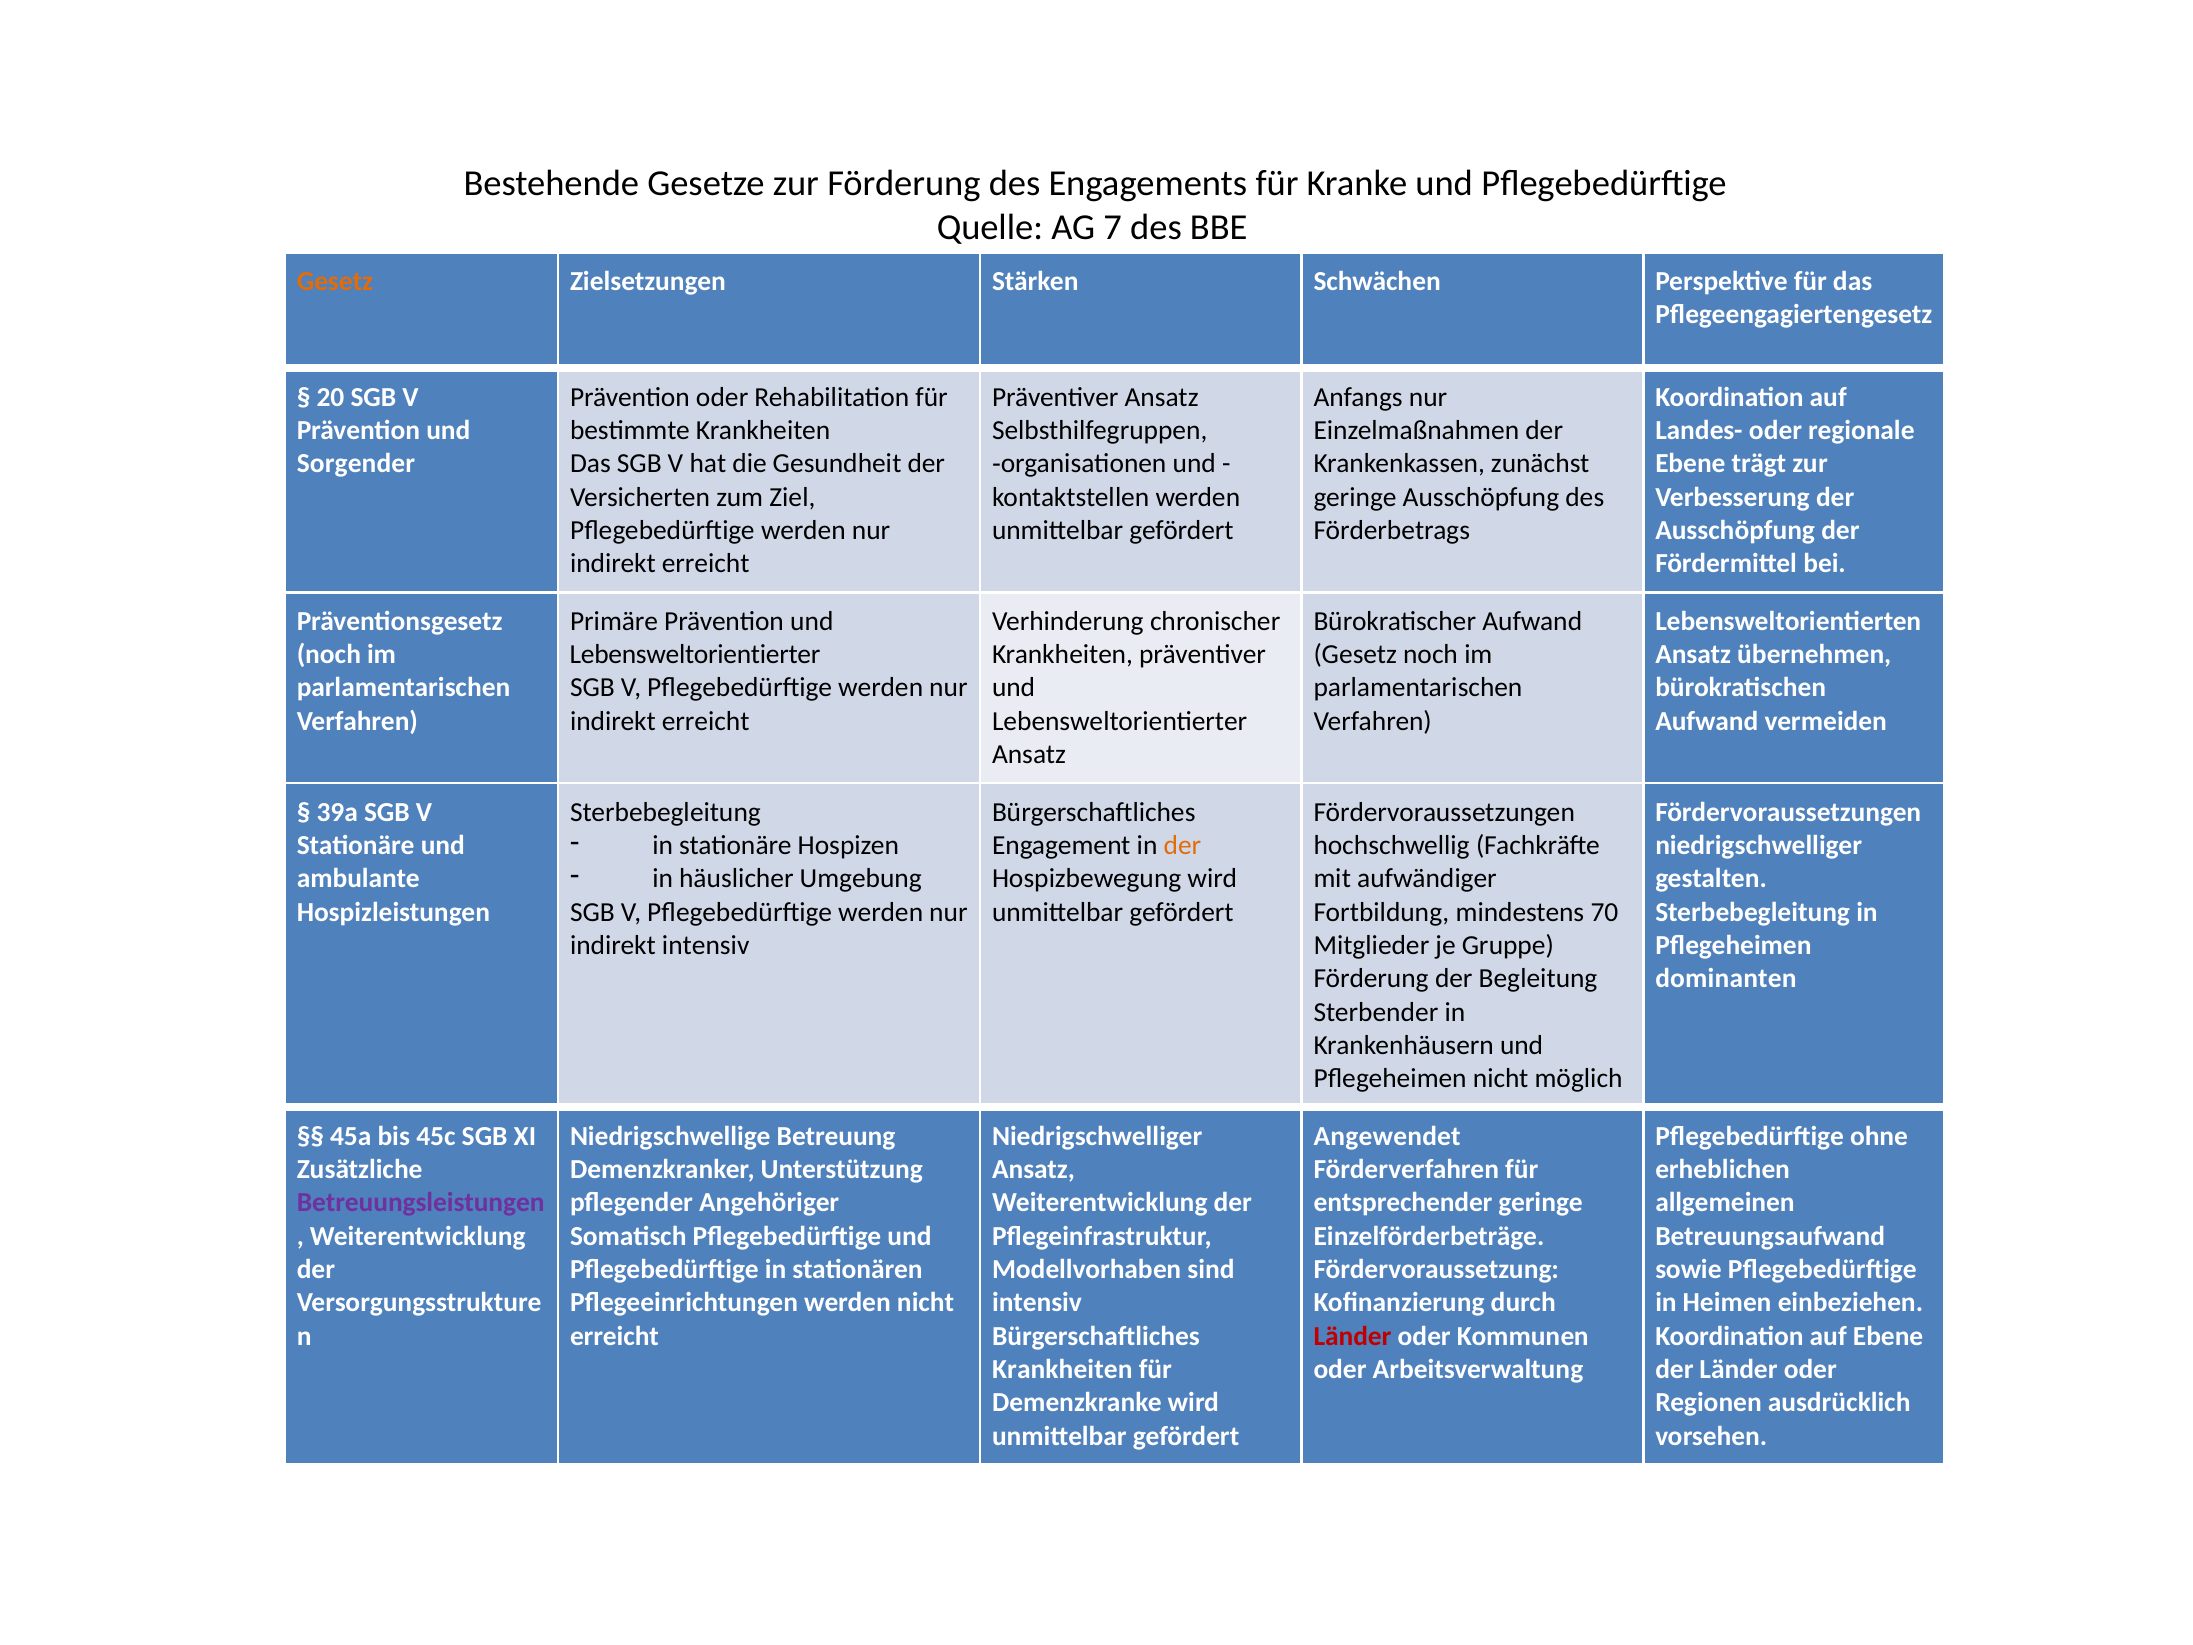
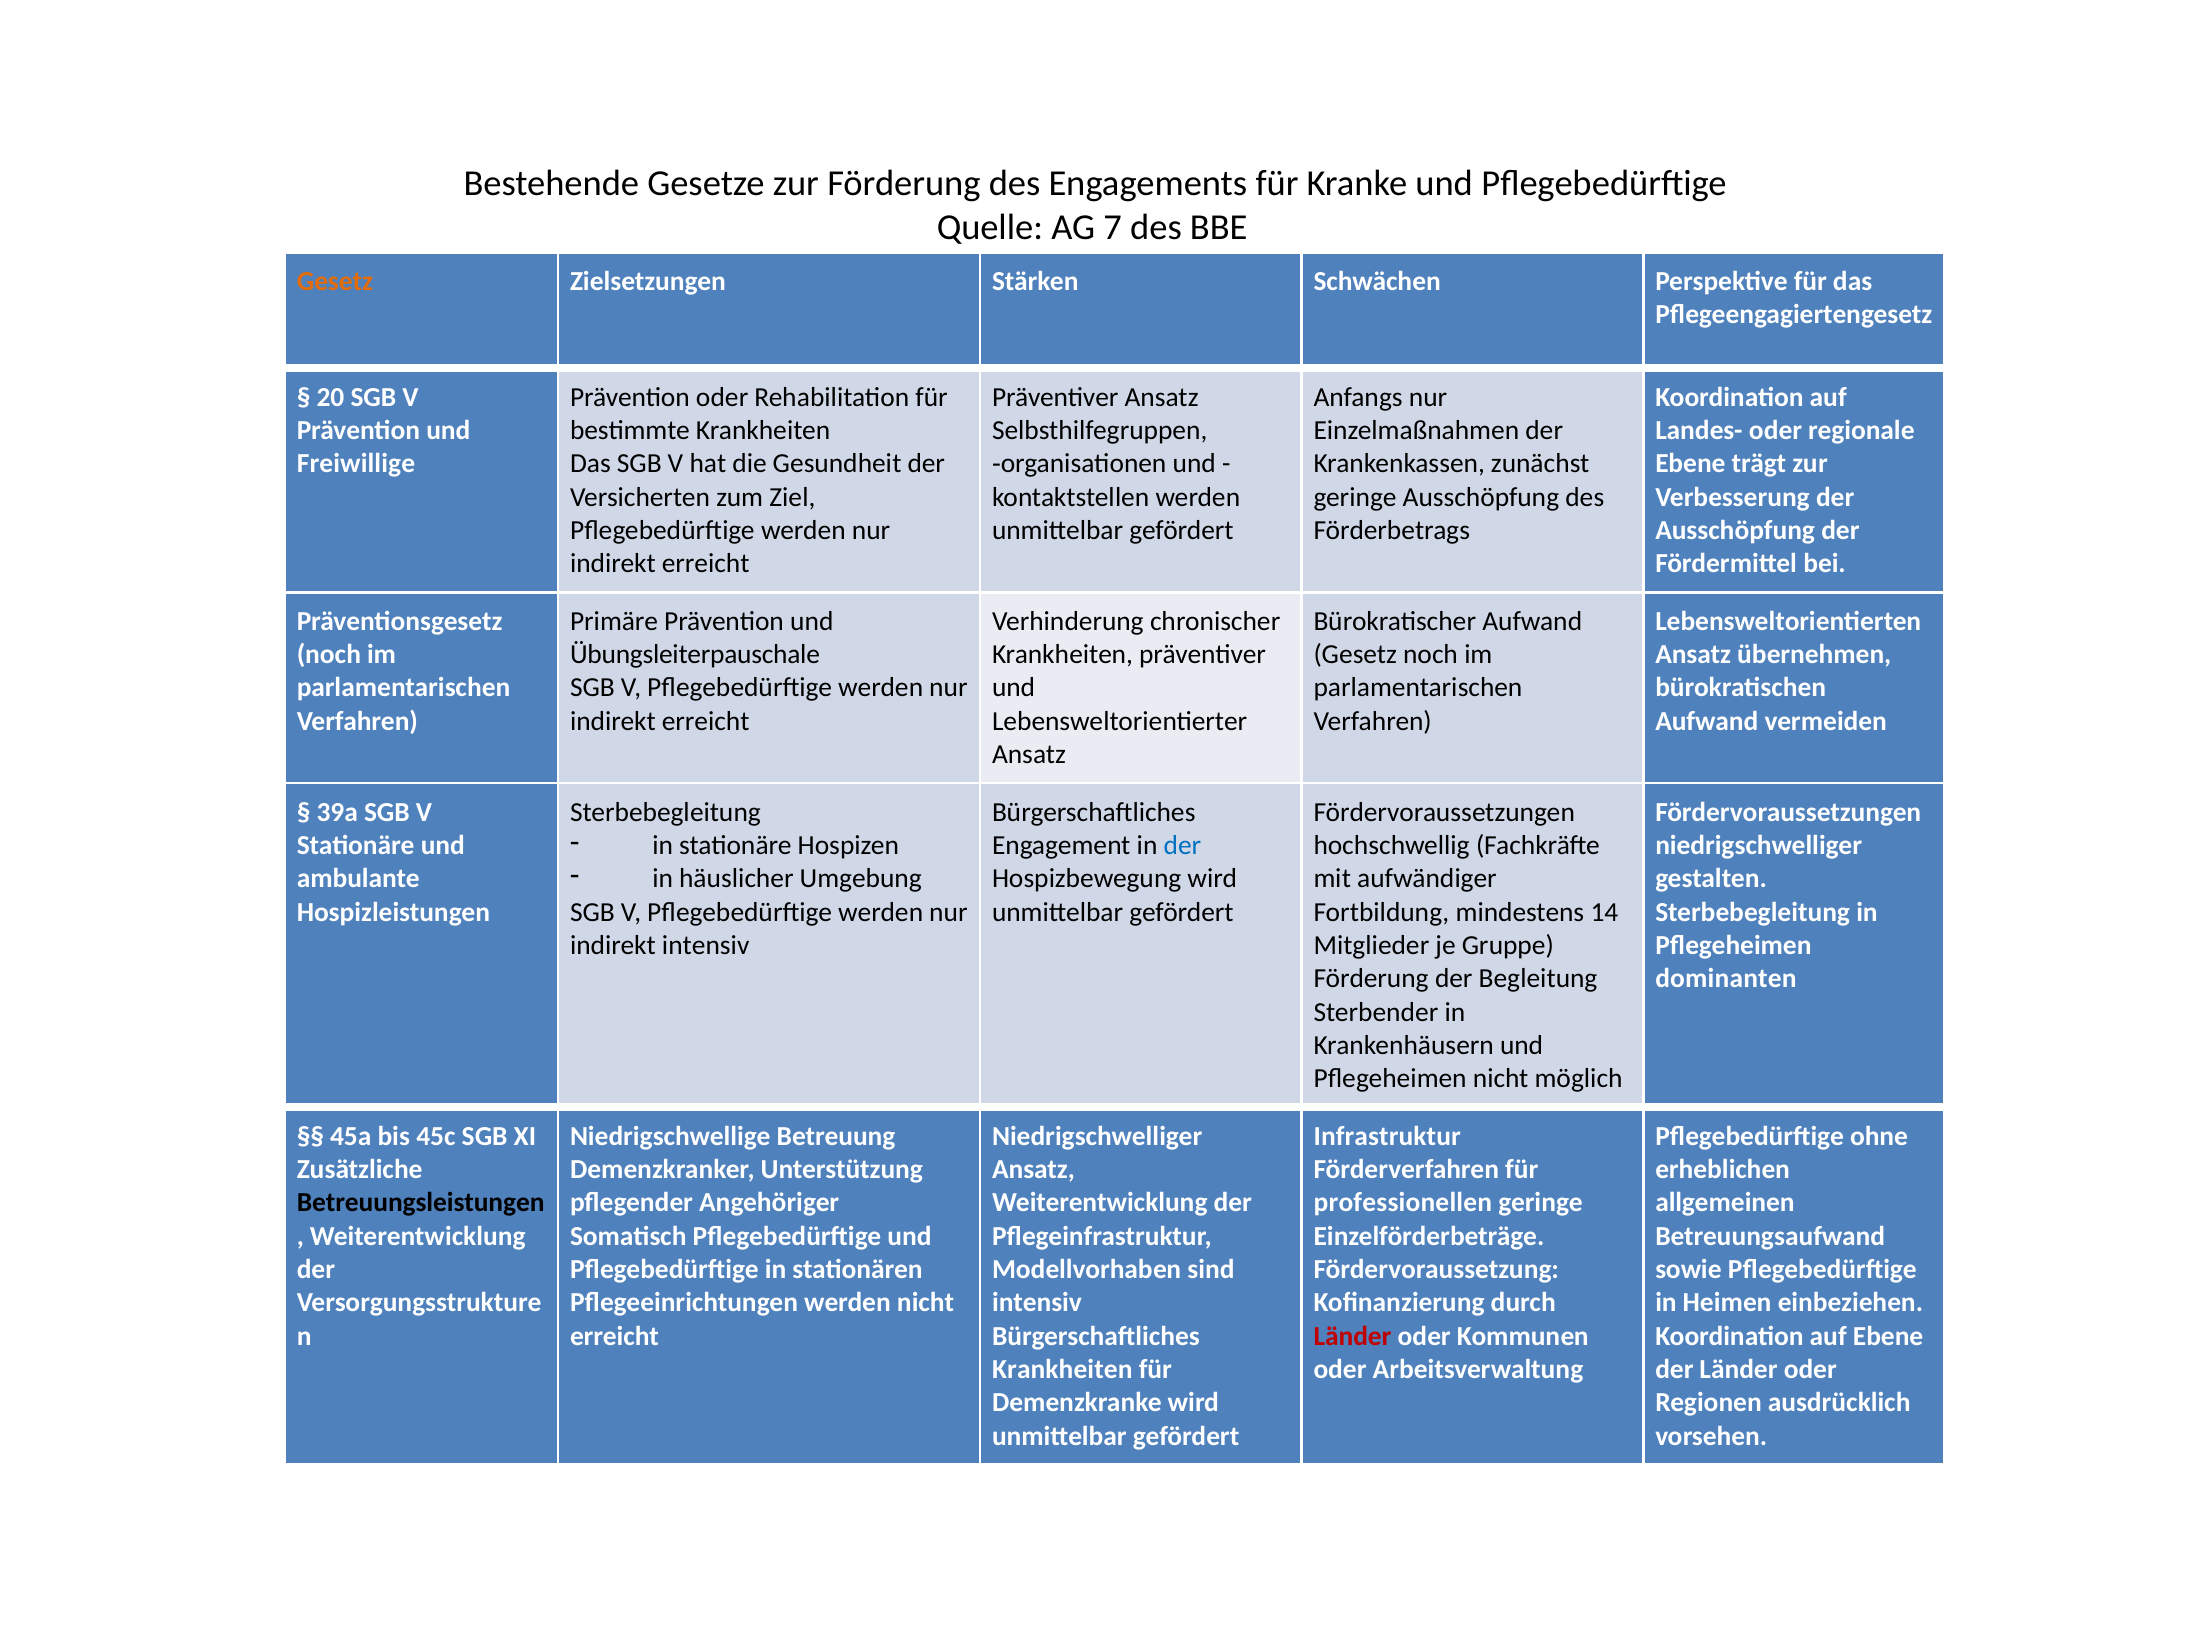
Sorgender: Sorgender -> Freiwillige (356, 464)
Lebensweltorientierter: Lebensweltorientierter -> Übungsleiterpauschale (695, 654)
der colour: orange -> blue (1182, 845)
70: 70 -> 14 (1604, 912)
Angewendet: Angewendet -> Infrastruktur (1387, 1136)
Betreuungsleistungen colour: purple -> black (421, 1203)
entsprechender: entsprechender -> professionellen (1403, 1203)
